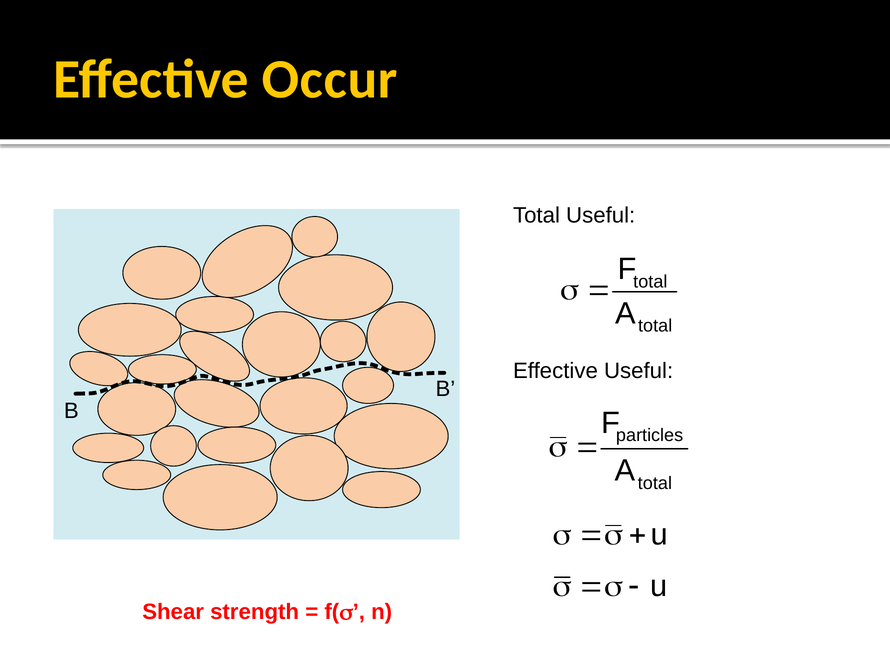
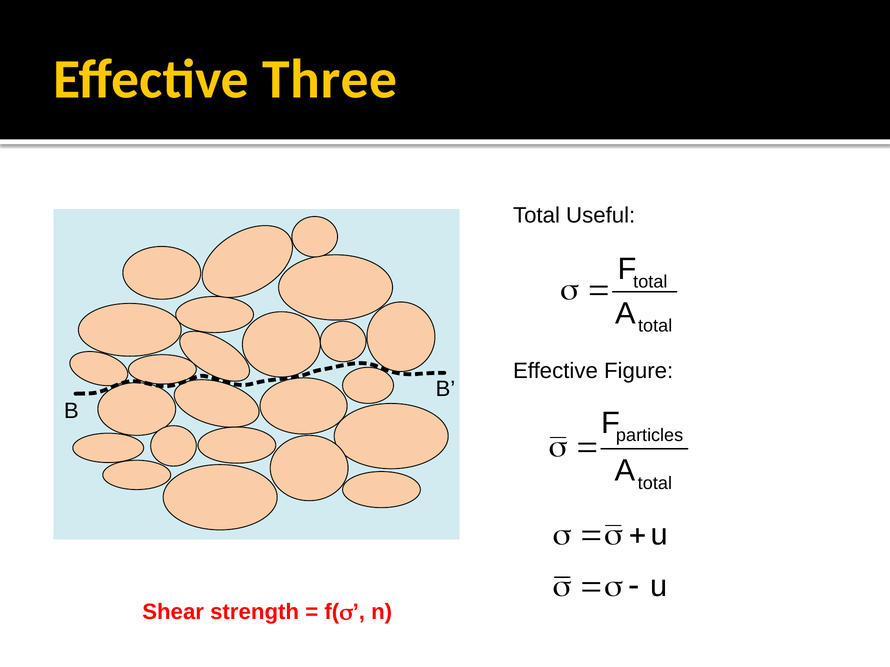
Occur: Occur -> Three (330, 80)
Effective Useful: Useful -> Figure (639, 371)
